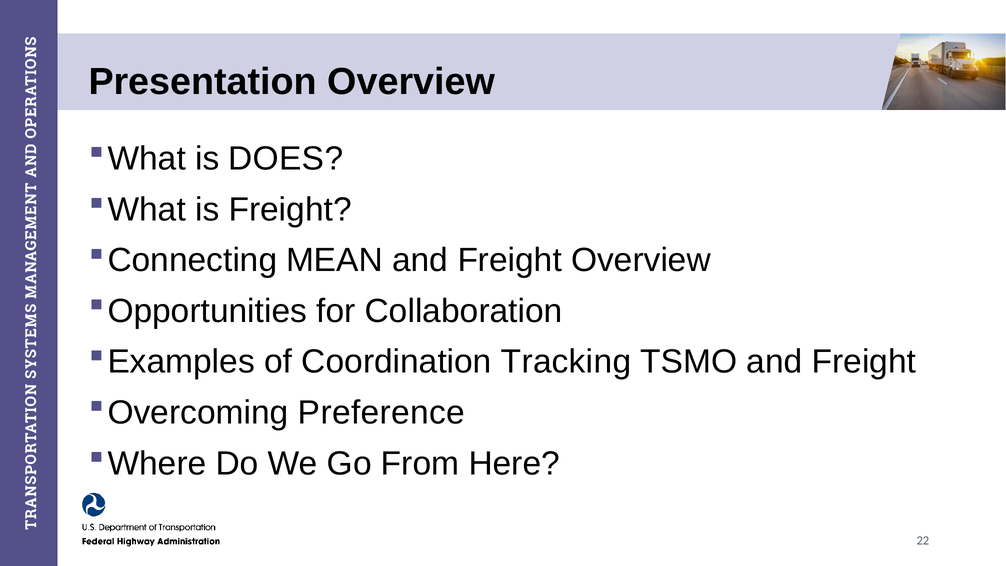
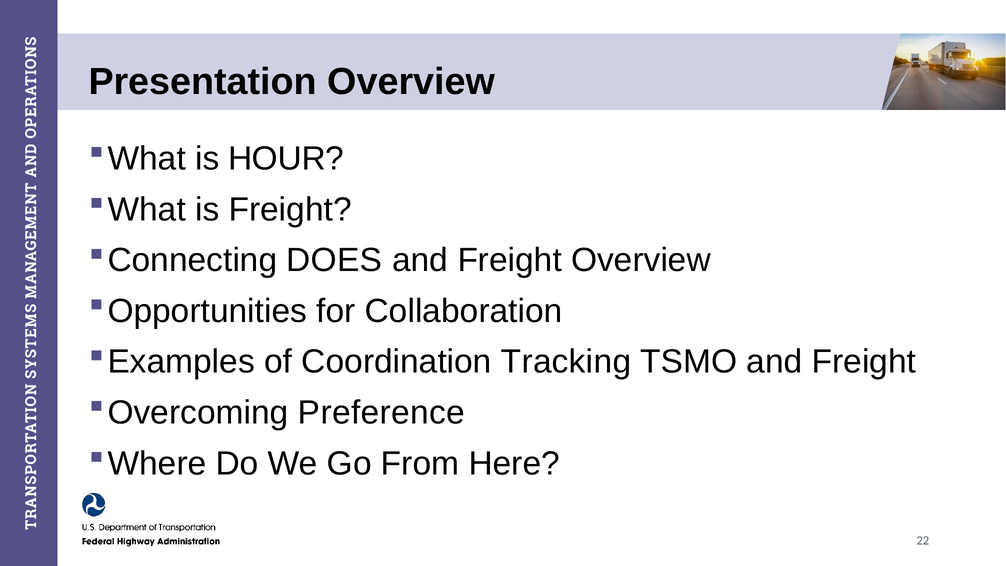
DOES: DOES -> HOUR (286, 159)
MEAN: MEAN -> DOES (334, 260)
